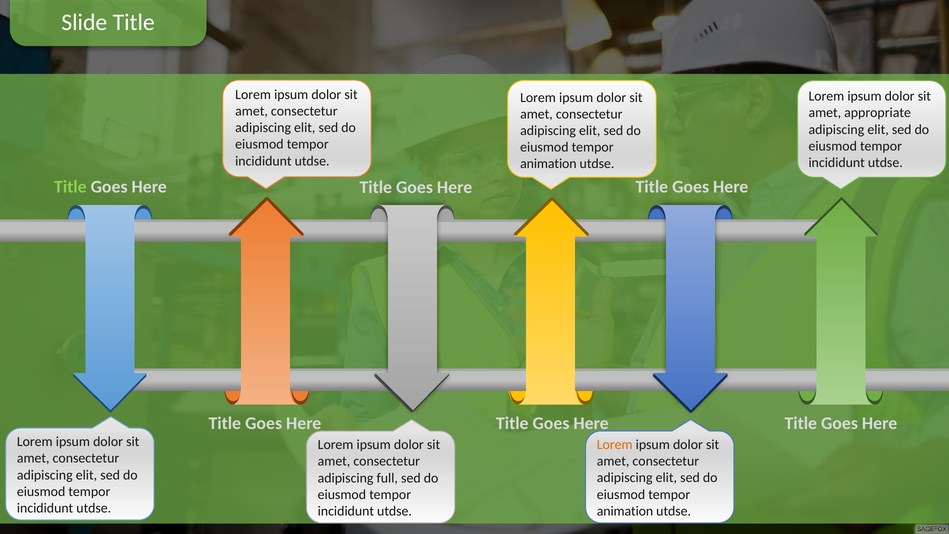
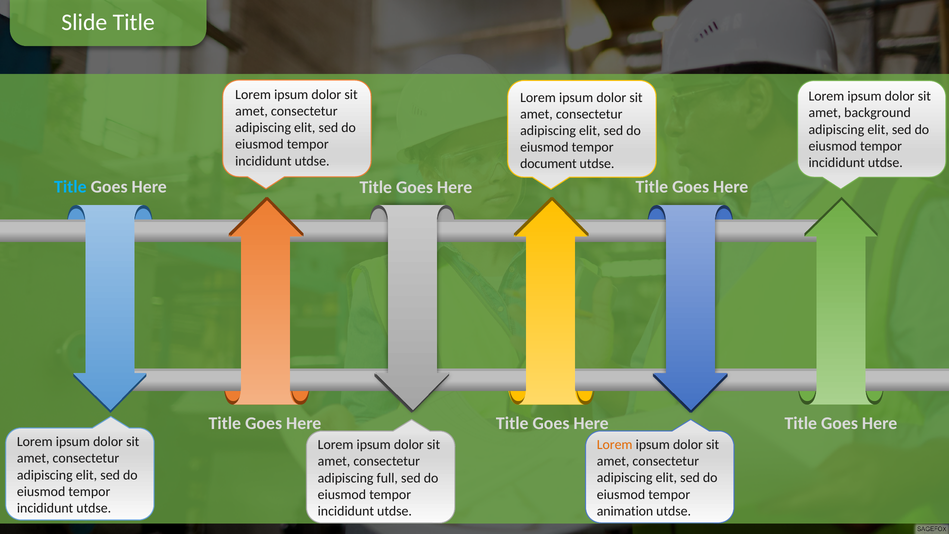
appropriate: appropriate -> background (878, 113)
animation: animation -> document (548, 164)
Title colour: light green -> light blue (70, 187)
